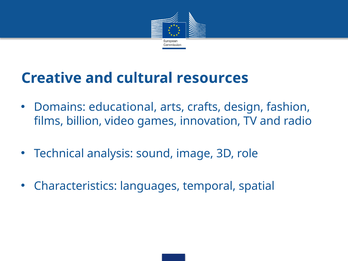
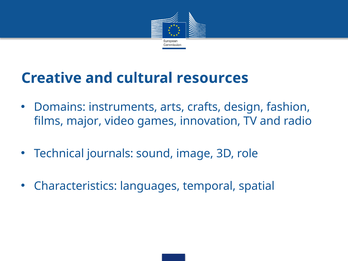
educational: educational -> instruments (123, 107)
billion: billion -> major (84, 121)
analysis: analysis -> journals (110, 154)
